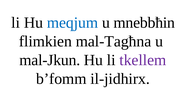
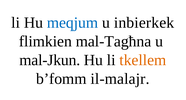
mnebbħin: mnebbħin -> inbierkek (144, 23)
tkellem colour: purple -> orange (143, 60)
il-jidhirx: il-jidhirx -> il-malajr (120, 79)
